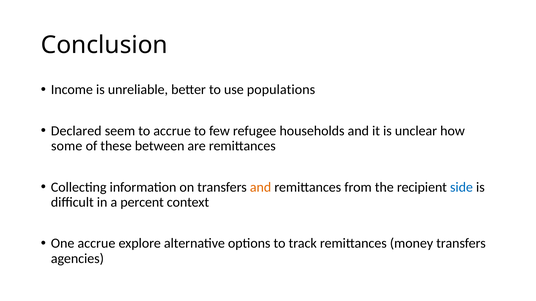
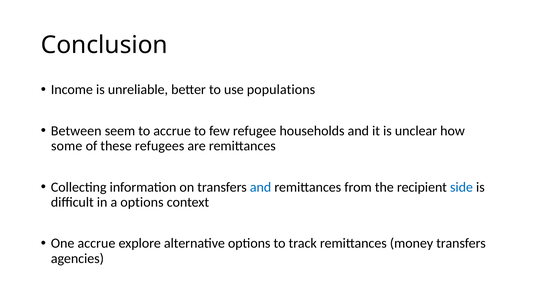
Declared: Declared -> Between (76, 131)
between: between -> refugees (160, 146)
and colour: orange -> blue (261, 187)
a percent: percent -> options (142, 202)
